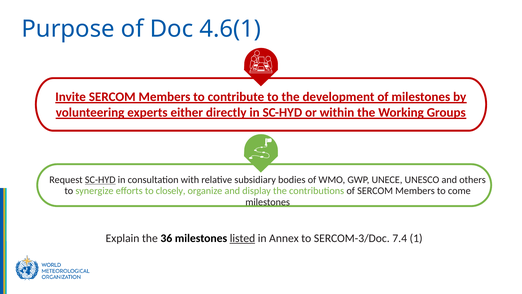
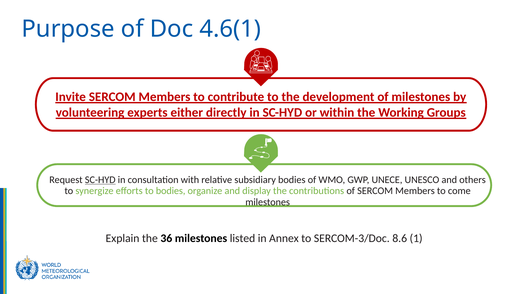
to closely: closely -> bodies (171, 191)
listed underline: present -> none (243, 238)
7.4: 7.4 -> 8.6 (400, 238)
